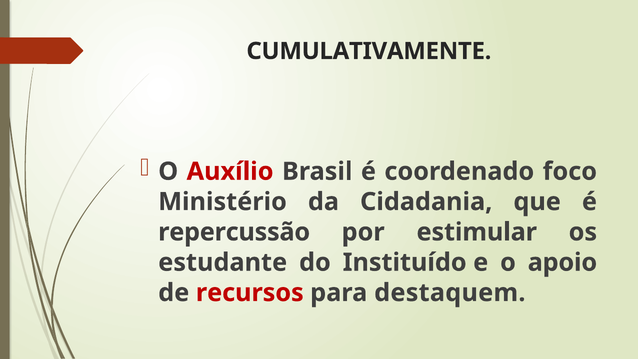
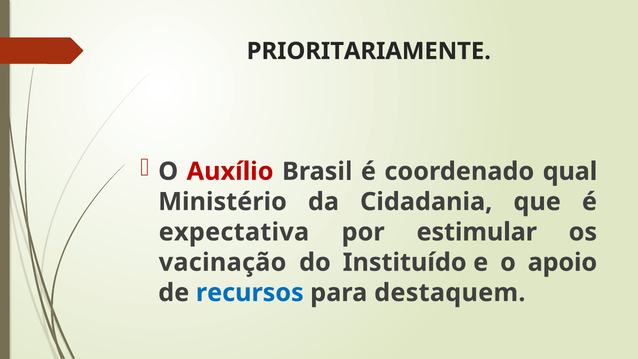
CUMULATIVAMENTE: CUMULATIVAMENTE -> PRIORITARIAMENTE (369, 51)
foco: foco -> qual (570, 171)
repercussão: repercussão -> expectativa (234, 232)
estudante: estudante -> vacinação (223, 262)
recursos colour: red -> blue (250, 293)
